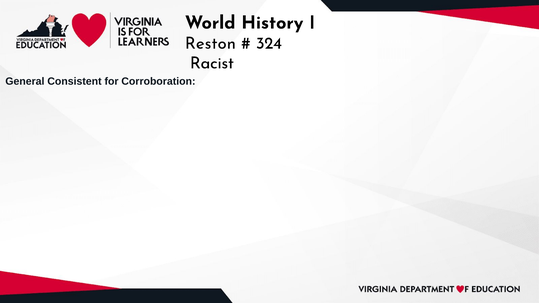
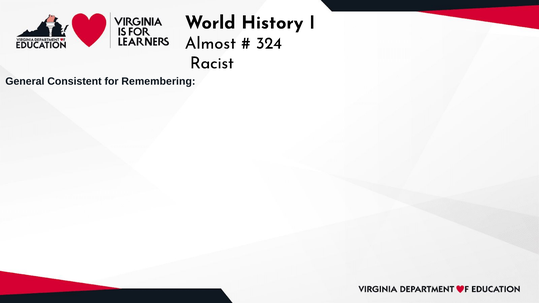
Reston: Reston -> Almost (210, 43)
Corroboration: Corroboration -> Remembering (158, 81)
